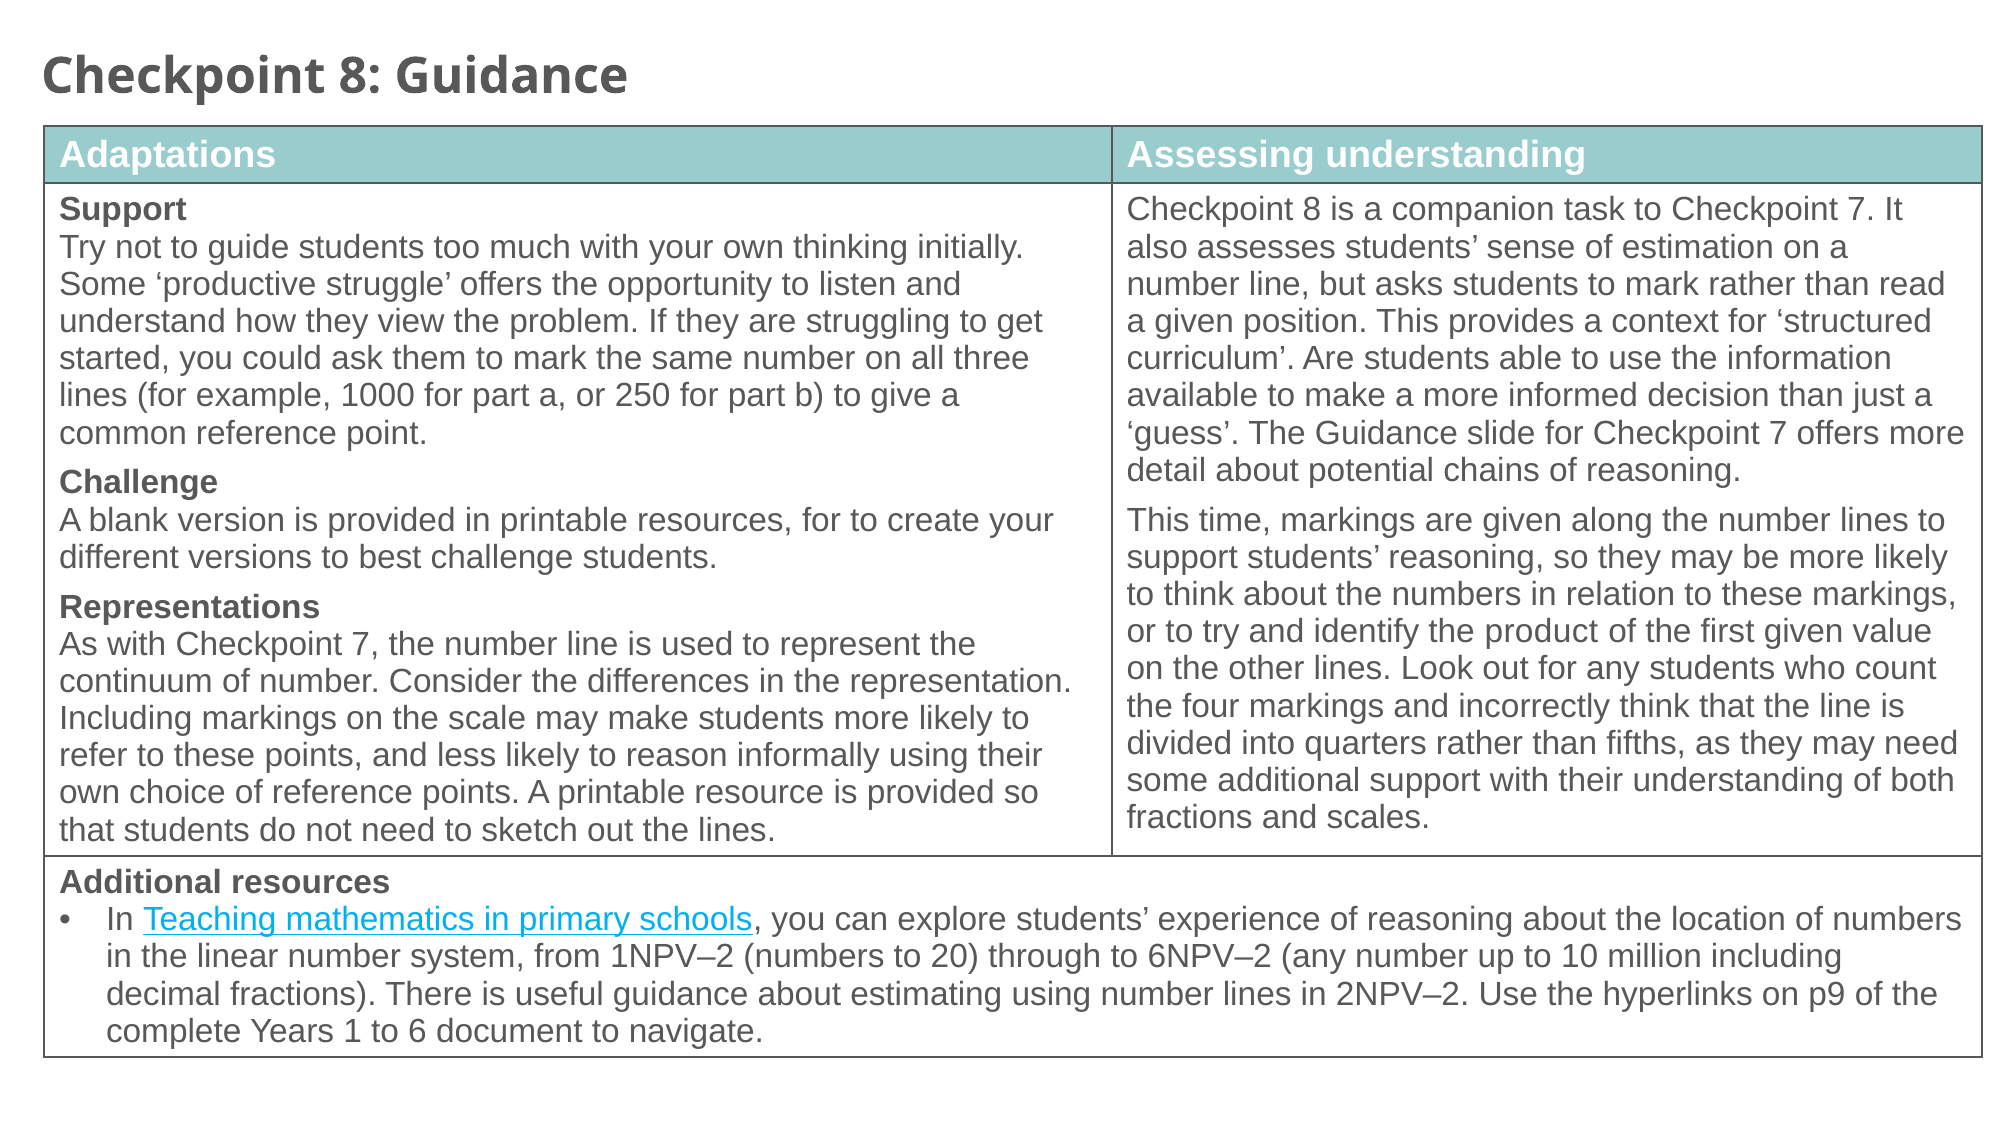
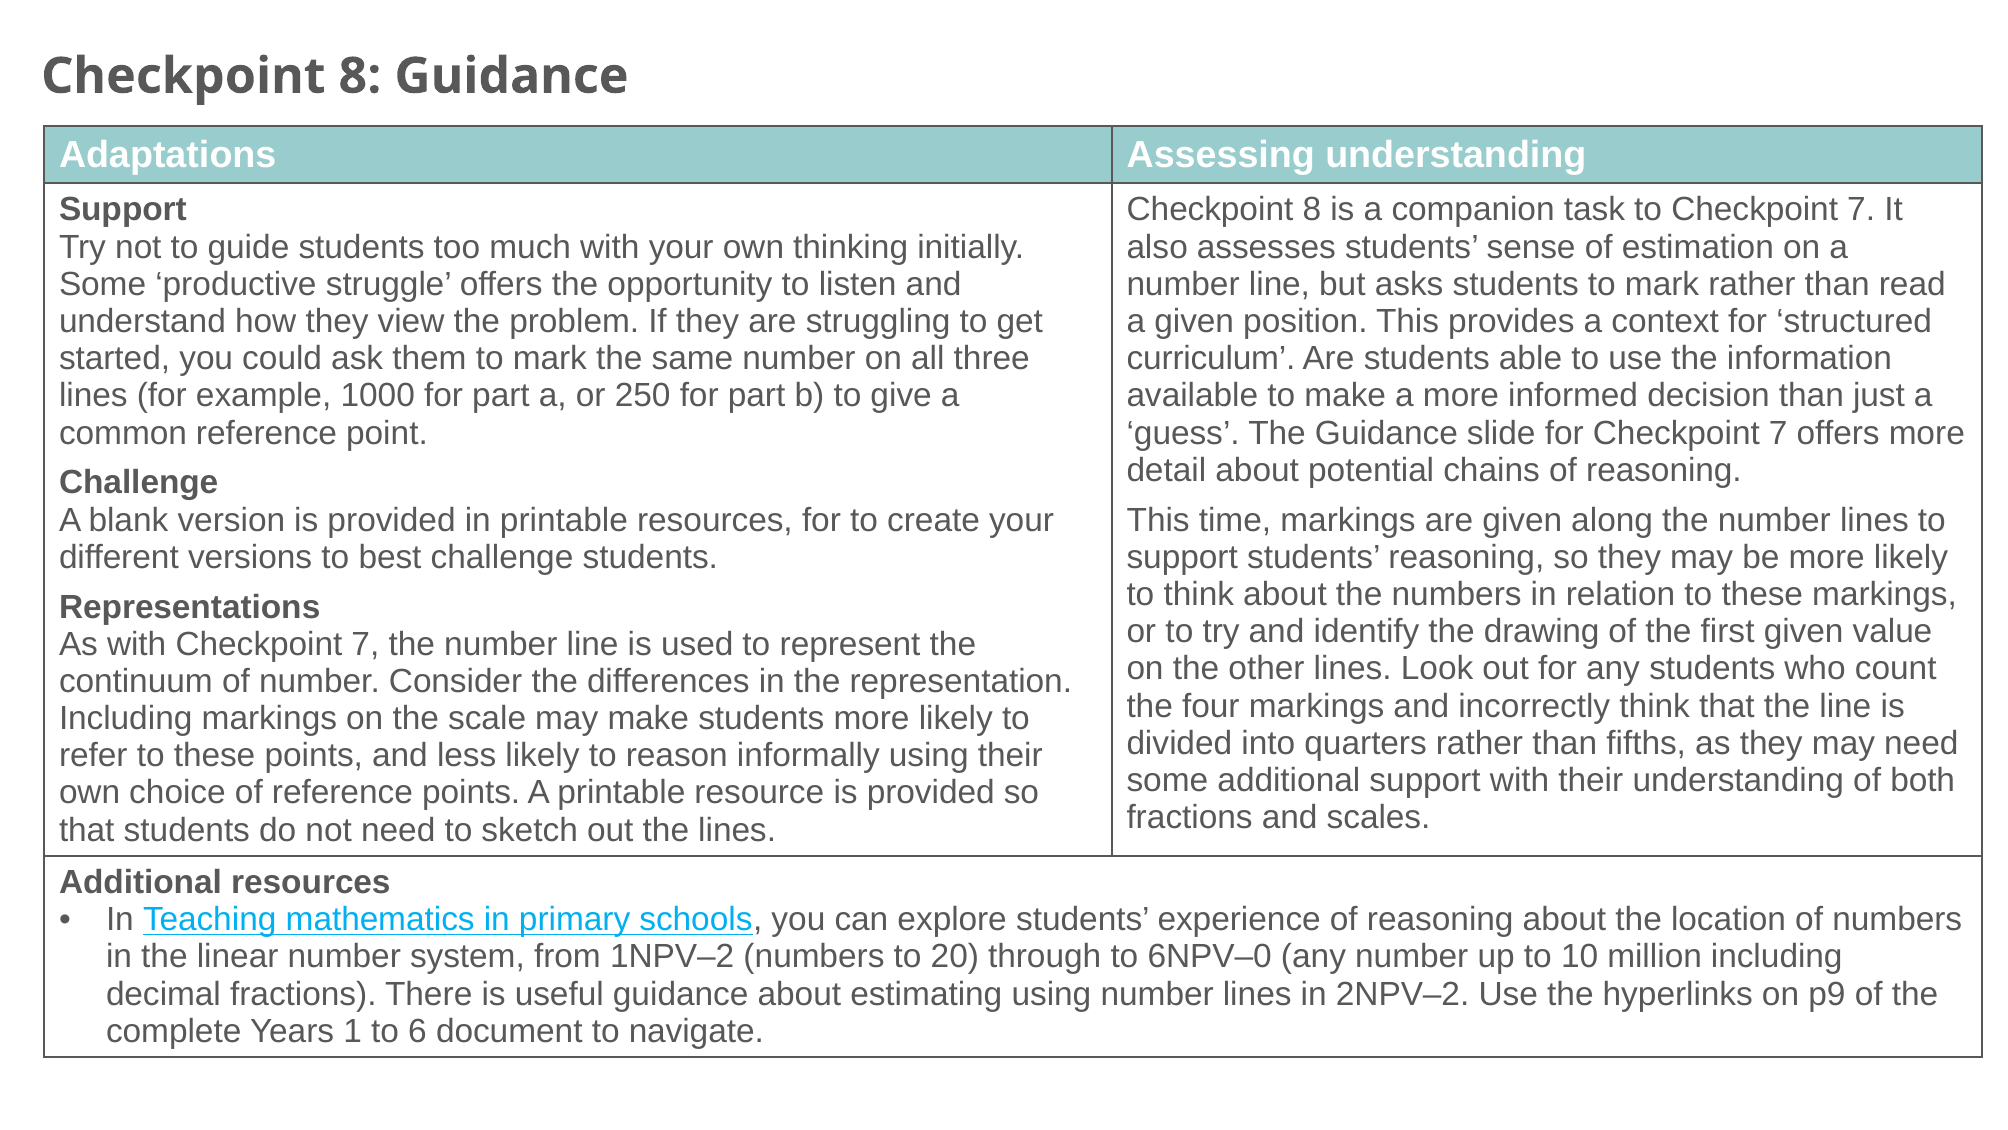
product: product -> drawing (1542, 631)
6NPV–2: 6NPV–2 -> 6NPV–0 (1210, 956)
